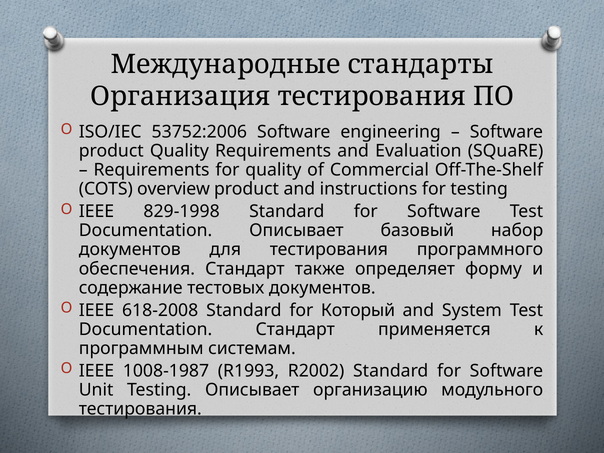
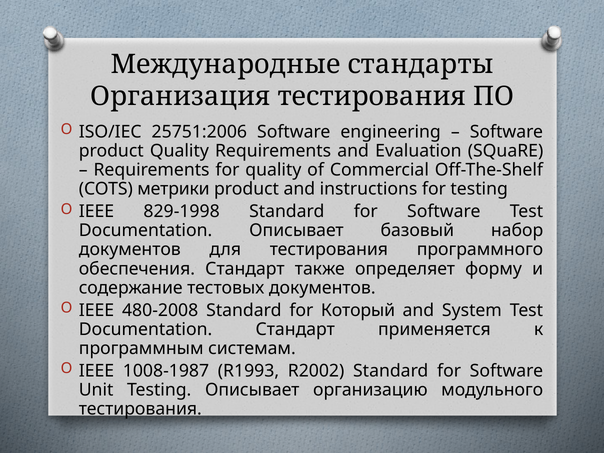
53752:2006: 53752:2006 -> 25751:2006 (199, 132)
overview: overview -> метрики (174, 189)
618-2008: 618-2008 -> 480-2008 (160, 310)
